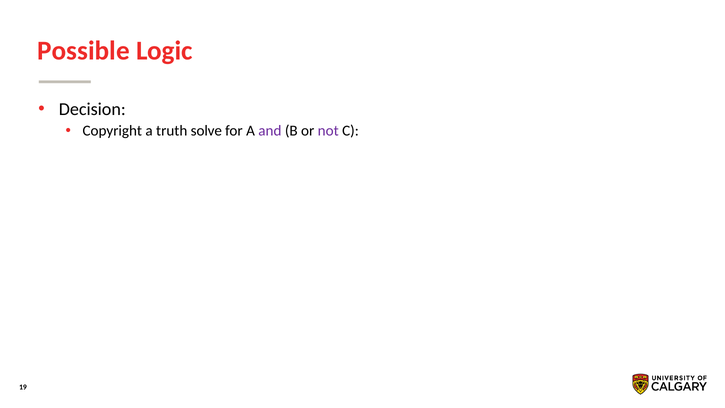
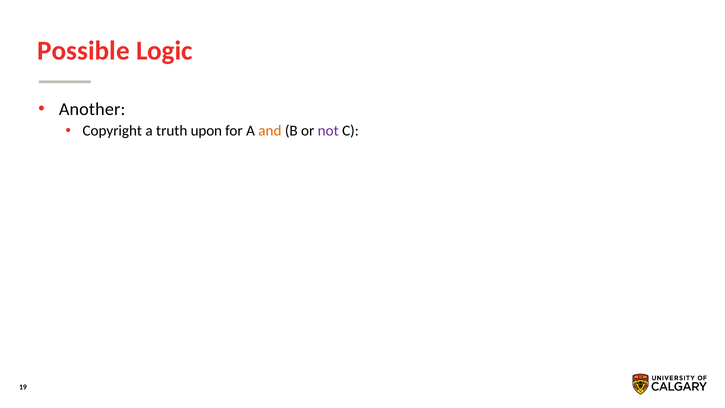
Decision: Decision -> Another (92, 109)
solve: solve -> upon (206, 131)
and colour: purple -> orange (270, 131)
